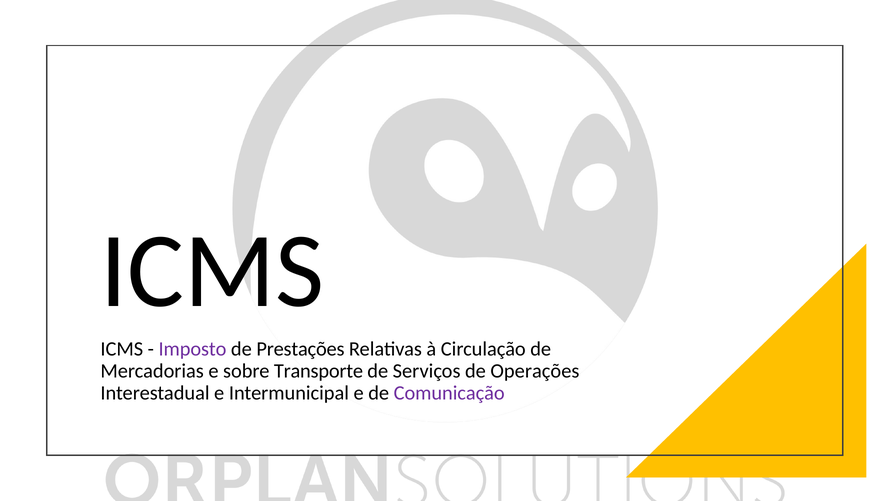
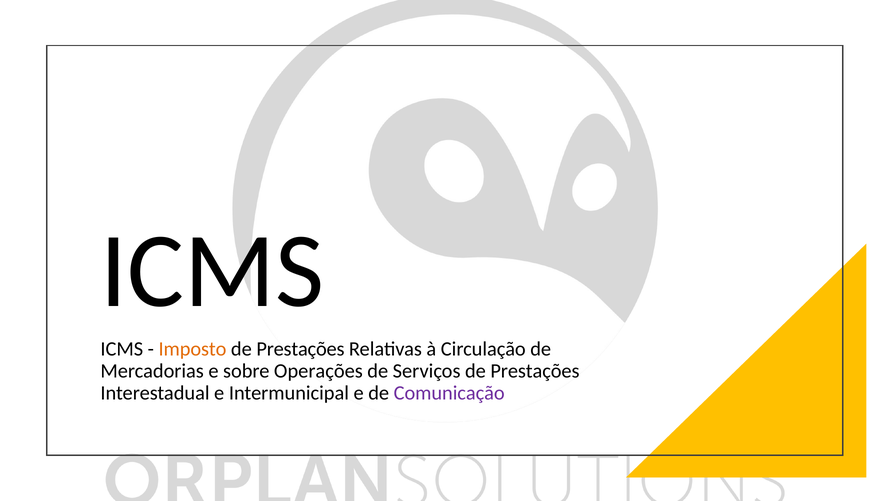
Imposto colour: purple -> orange (193, 349)
Transporte: Transporte -> Operações (318, 371)
Serviços de Operações: Operações -> Prestações (535, 371)
